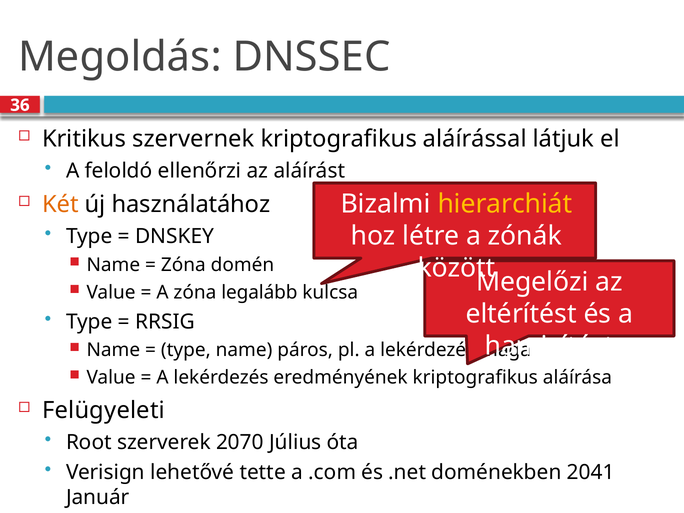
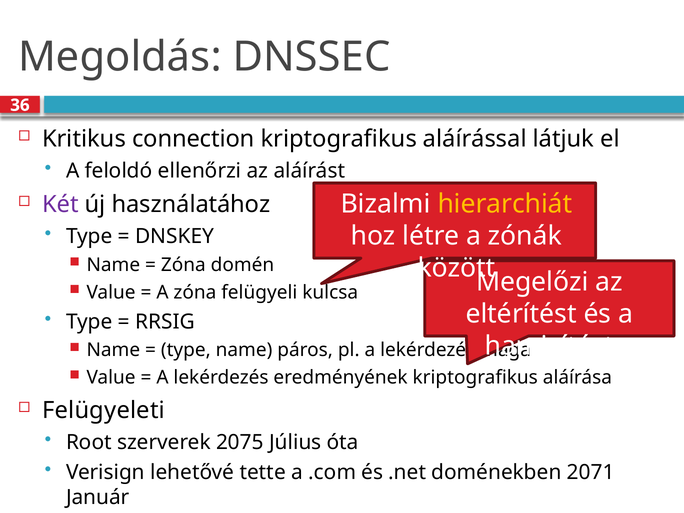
szervernek: szervernek -> connection (193, 139)
Két colour: orange -> purple (60, 204)
legalább: legalább -> felügyeli (259, 292)
2070: 2070 -> 2075 (240, 442)
2041: 2041 -> 2071 (591, 472)
